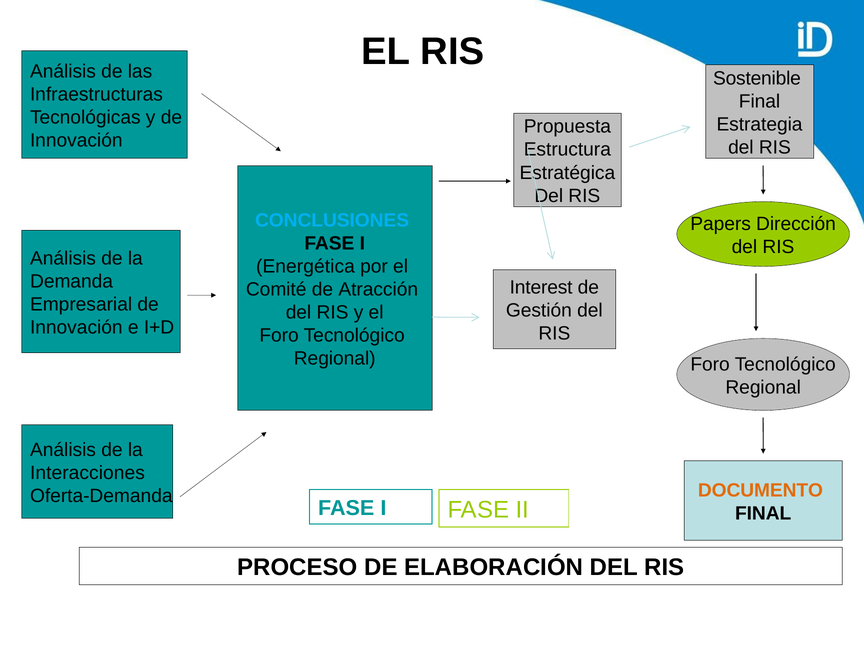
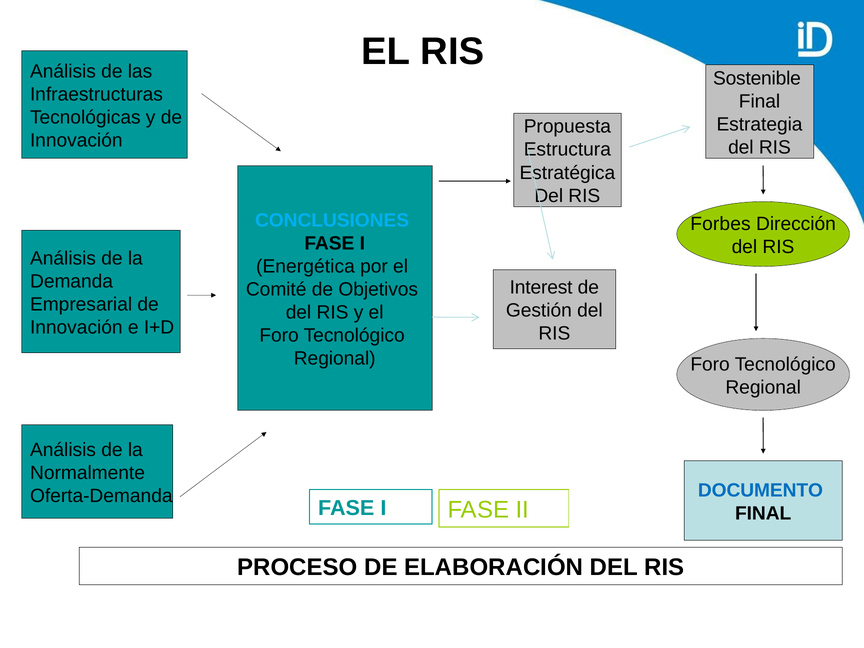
Papers: Papers -> Forbes (720, 224)
Atracción: Atracción -> Objetivos (378, 289)
Interacciones: Interacciones -> Normalmente (88, 473)
DOCUMENTO colour: orange -> blue (760, 490)
